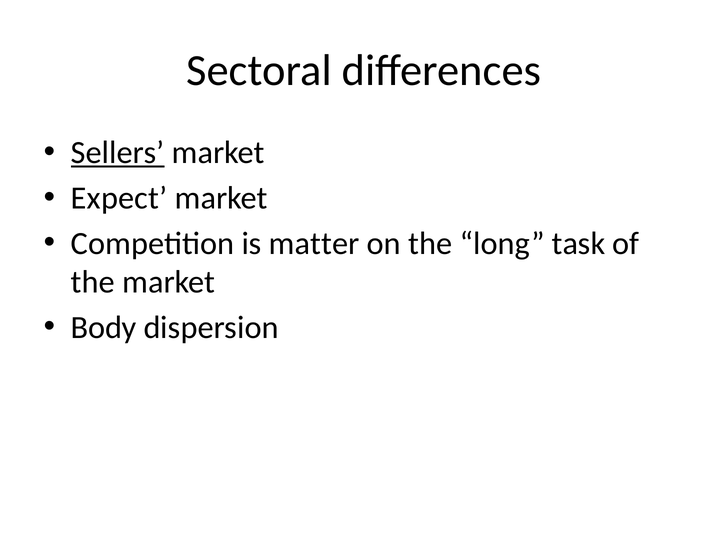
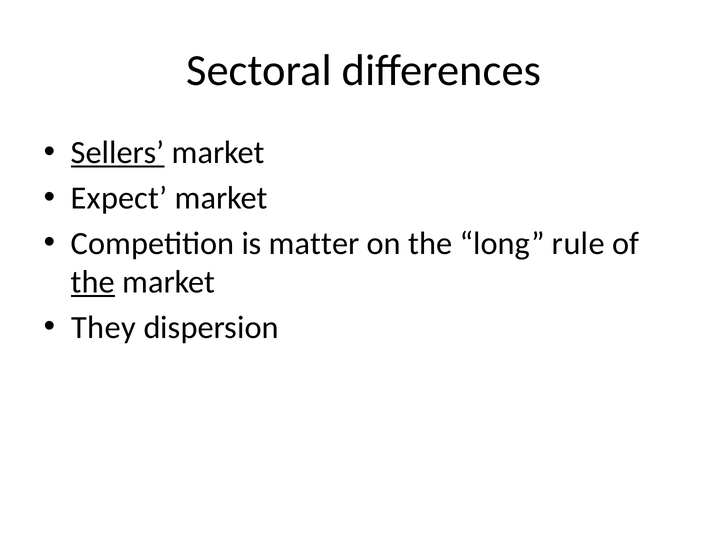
task: task -> rule (578, 243)
the underline: none -> present (93, 282)
Body: Body -> They (103, 327)
